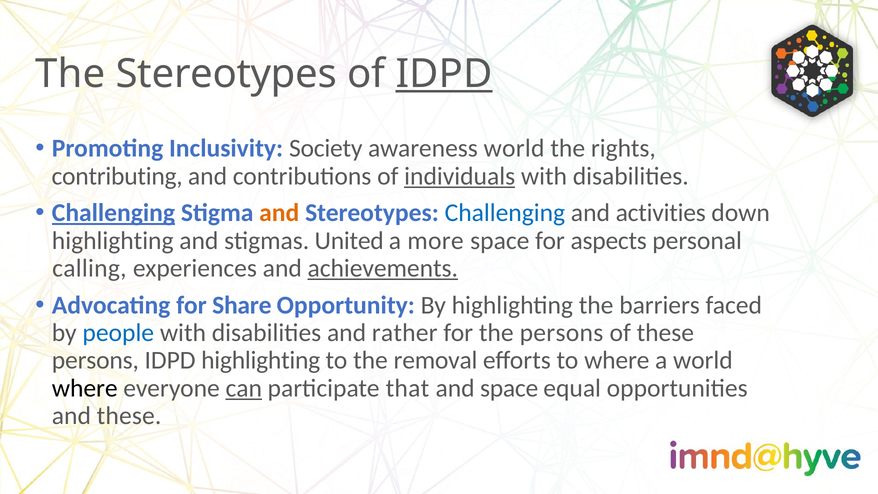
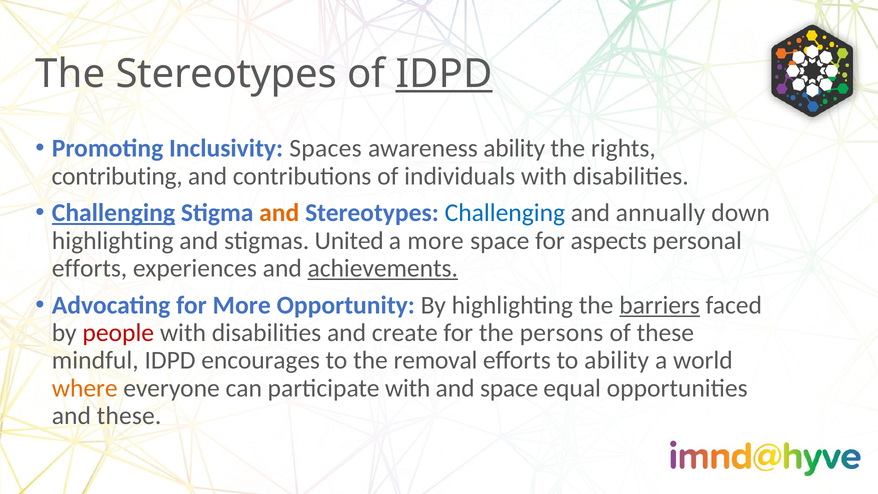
Society: Society -> Spaces (326, 148)
awareness world: world -> ability (514, 148)
individuals underline: present -> none (460, 176)
activities: activities -> annually (661, 213)
calling: calling -> efforts (90, 268)
for Share: Share -> More (242, 305)
barriers underline: none -> present (660, 305)
people colour: blue -> red (118, 333)
rather: rather -> create (405, 333)
persons: persons -> mindful (95, 360)
IDPD highlighting: highlighting -> encourages (261, 360)
to where: where -> ability (617, 360)
where colour: black -> orange (85, 388)
can underline: present -> none (244, 388)
participate that: that -> with (408, 388)
